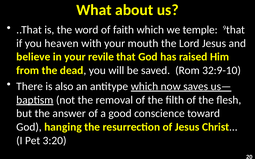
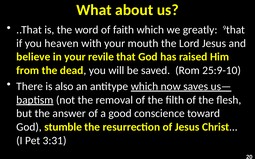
temple: temple -> greatly (200, 30)
32:9-10: 32:9-10 -> 25:9-10 (222, 71)
hanging: hanging -> stumble (63, 127)
3:20: 3:20 -> 3:31 (55, 141)
